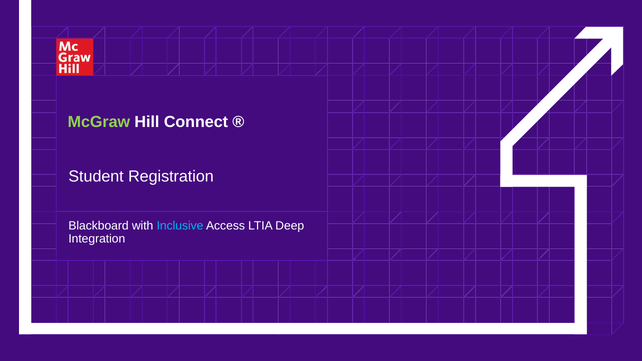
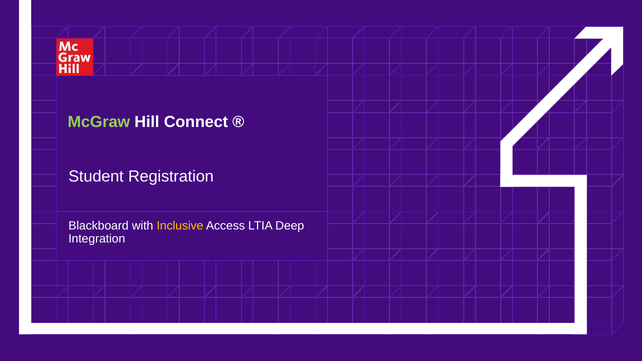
Inclusive colour: light blue -> yellow (180, 226)
